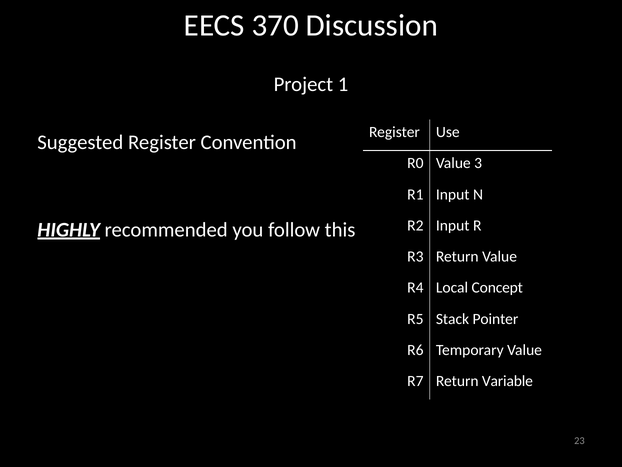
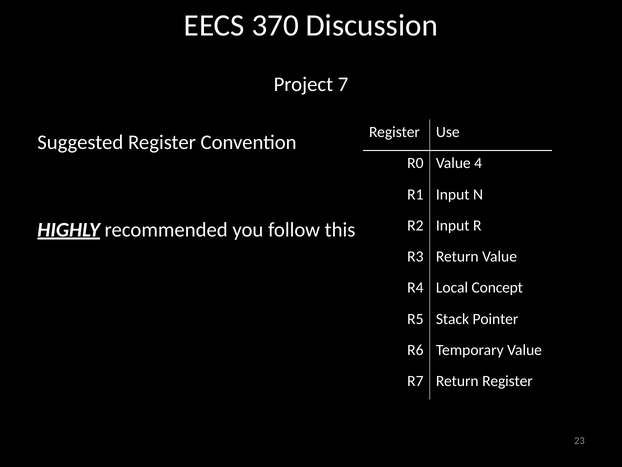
1: 1 -> 7 (343, 84)
3: 3 -> 4 (478, 163)
Return Variable: Variable -> Register (507, 381)
